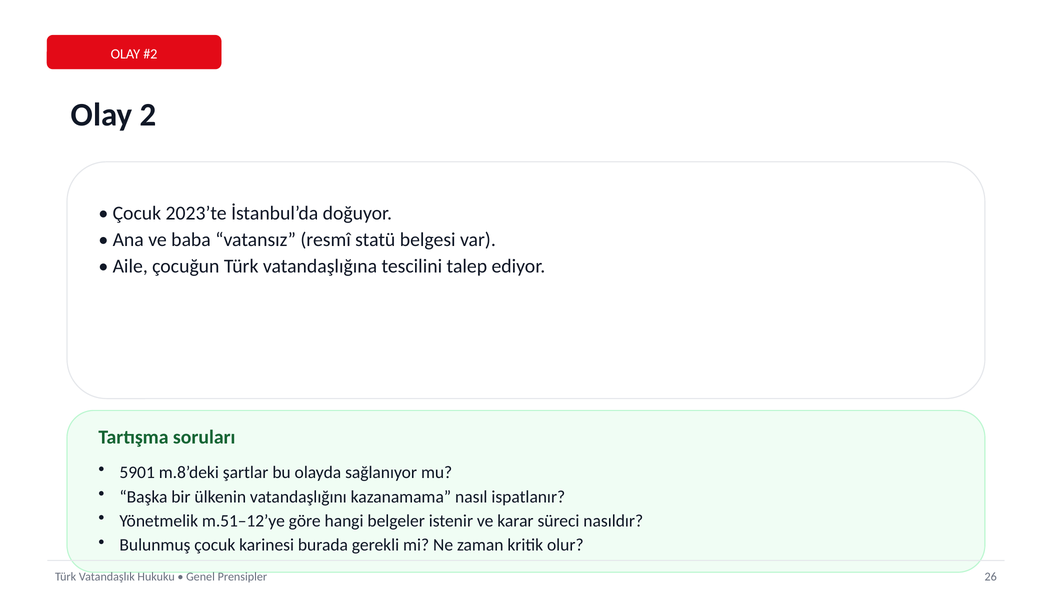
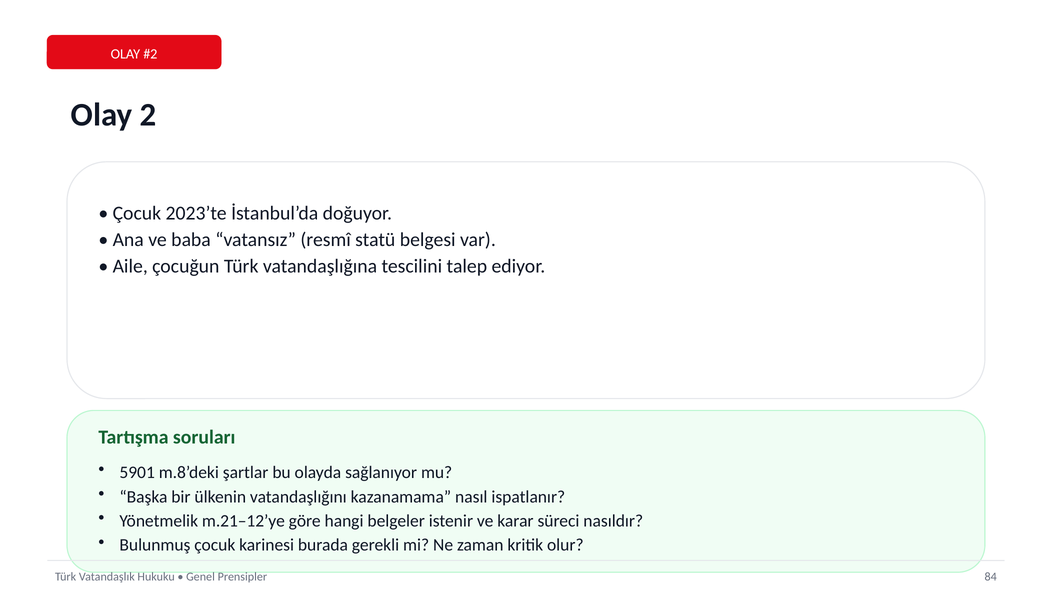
m.51–12’ye: m.51–12’ye -> m.21–12’ye (243, 521)
26: 26 -> 84 (991, 577)
